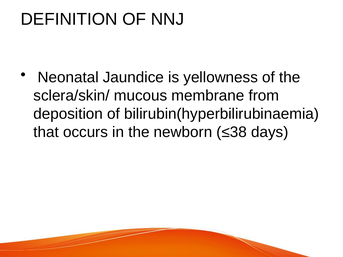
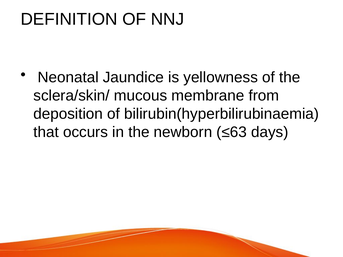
≤38: ≤38 -> ≤63 (232, 132)
